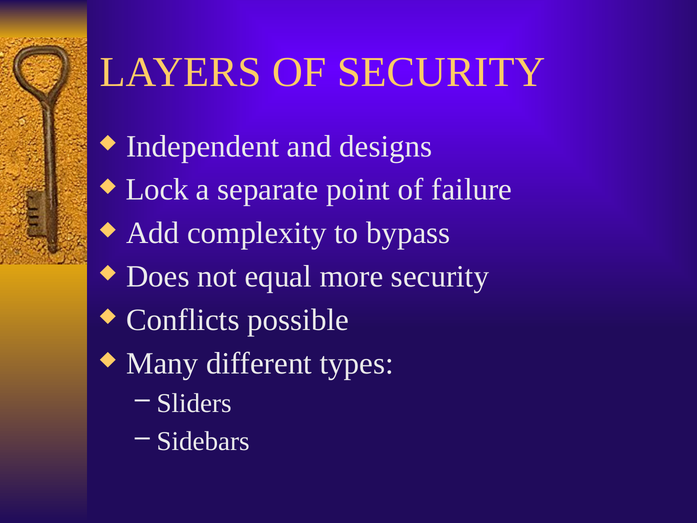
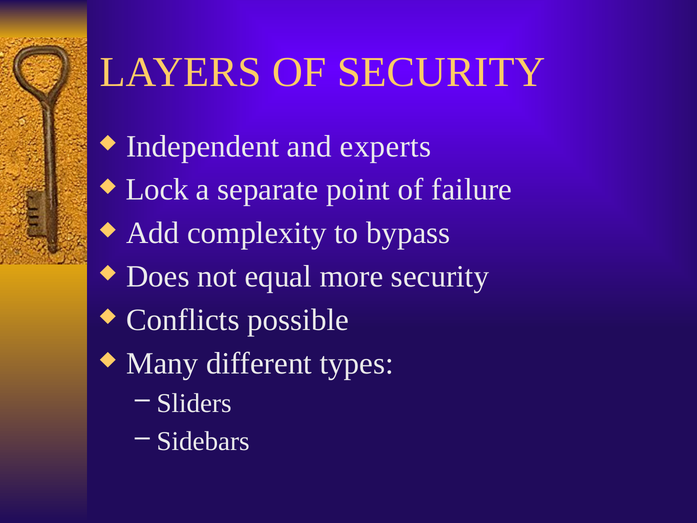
designs: designs -> experts (386, 146)
